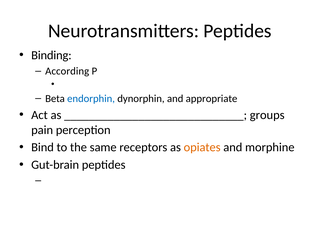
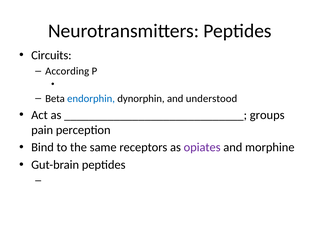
Binding: Binding -> Circuits (51, 55)
appropriate: appropriate -> understood (212, 99)
opiates colour: orange -> purple (202, 147)
